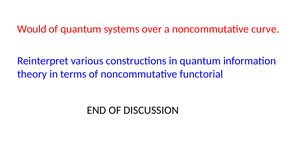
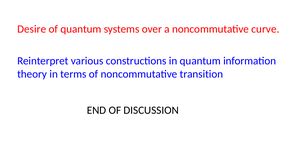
Would: Would -> Desire (32, 29)
functorial: functorial -> transition (201, 74)
